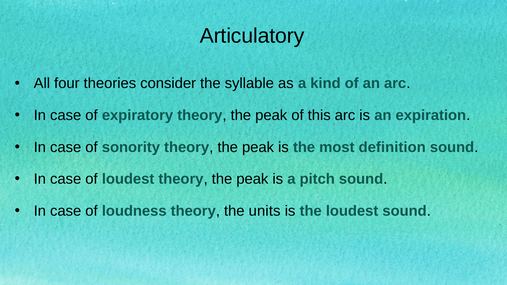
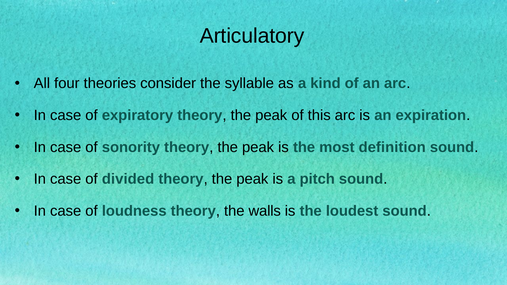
of loudest: loudest -> divided (128, 179)
units: units -> walls (265, 211)
